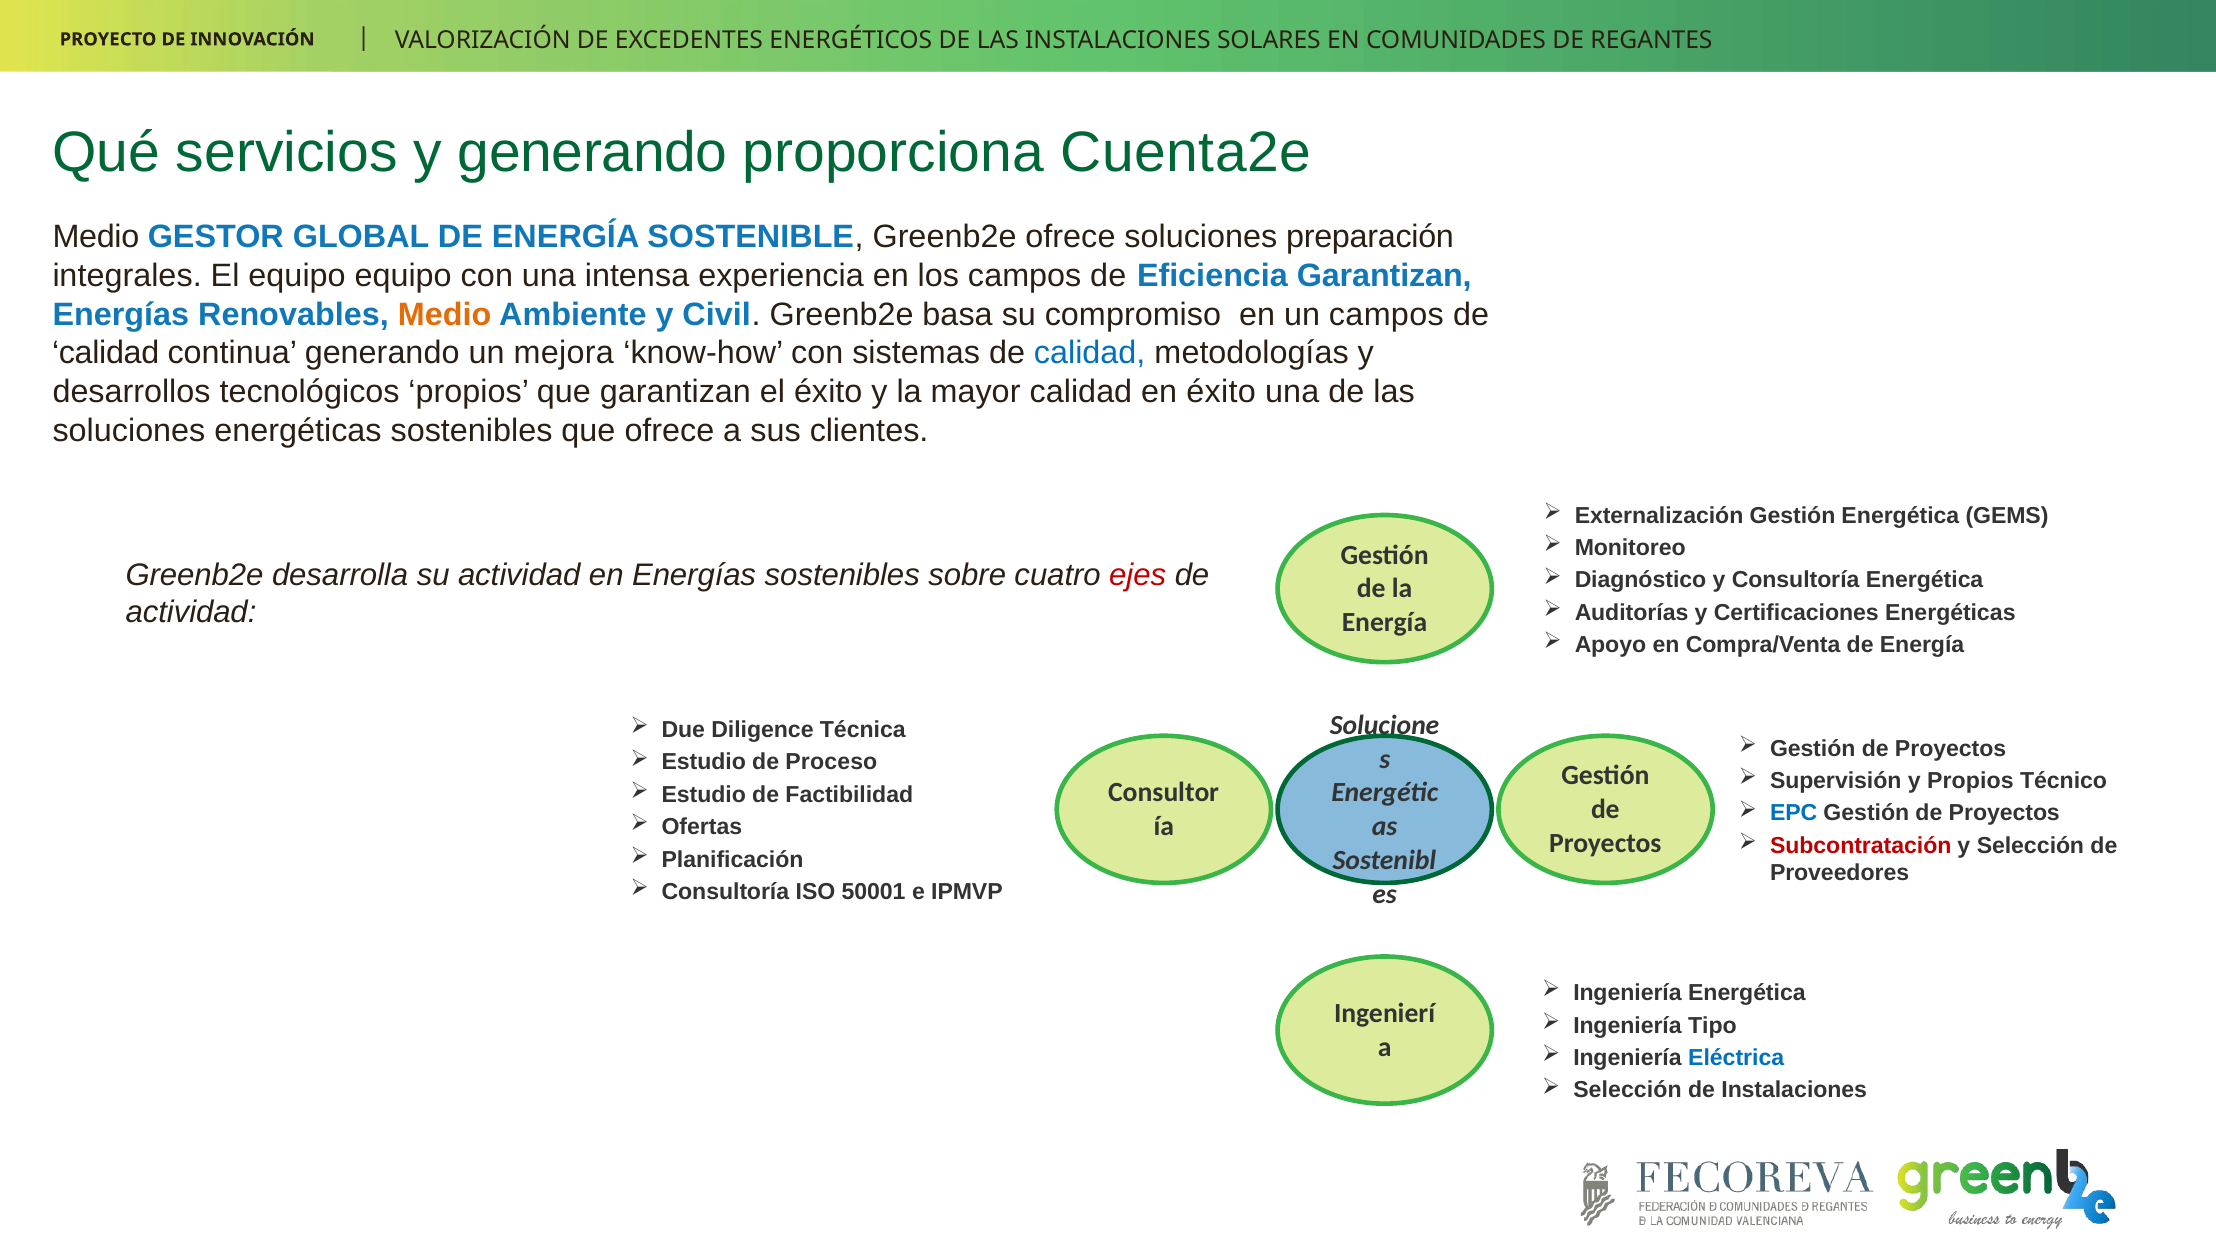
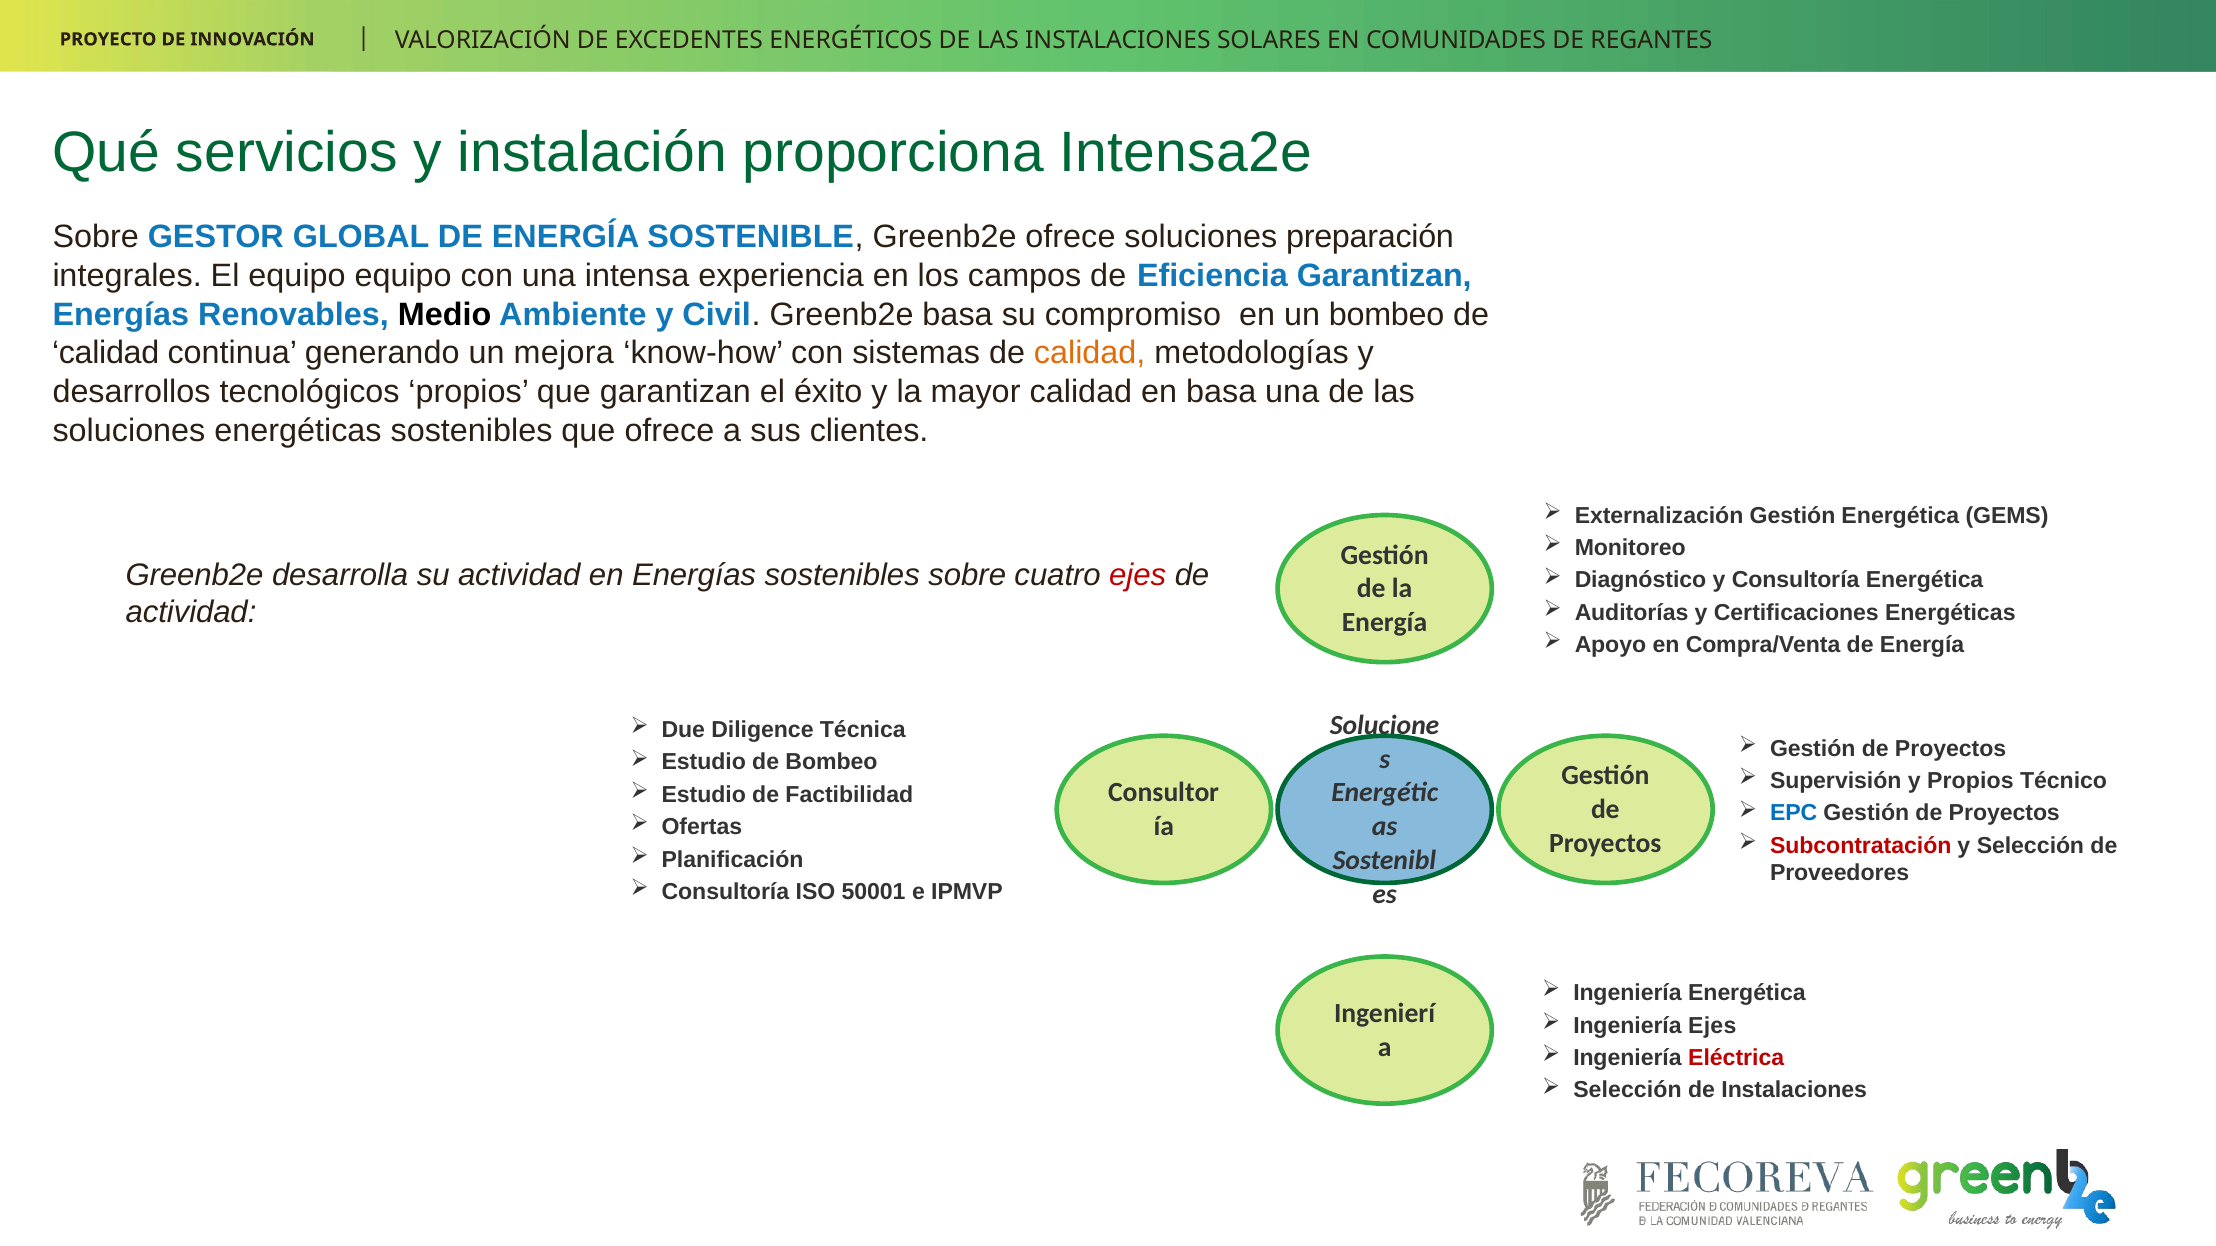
y generando: generando -> instalación (592, 153)
Cuenta2e: Cuenta2e -> Intensa2e (1186, 153)
Medio: Medio -> Sobre (96, 237)
Medio colour: orange -> black (445, 315)
un campos: campos -> bombeo (1387, 315)
calidad colour: blue -> orange (1090, 353)
en éxito: éxito -> basa (1221, 392)
de Proceso: Proceso -> Bombeo (831, 763)
Ingeniería Tipo: Tipo -> Ejes (1712, 1026)
Eléctrica colour: blue -> red (1736, 1058)
